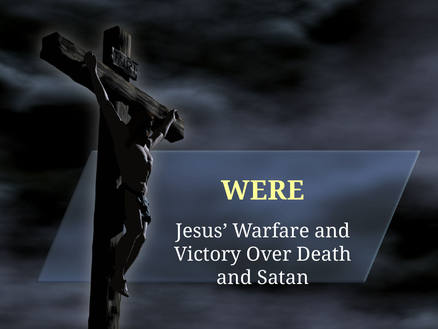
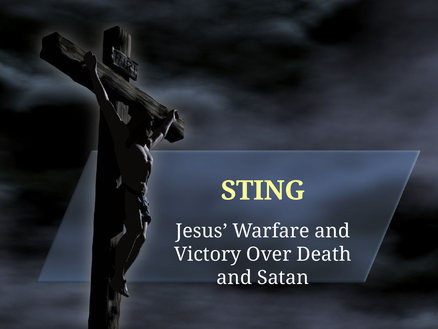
WERE: WERE -> STING (263, 190)
